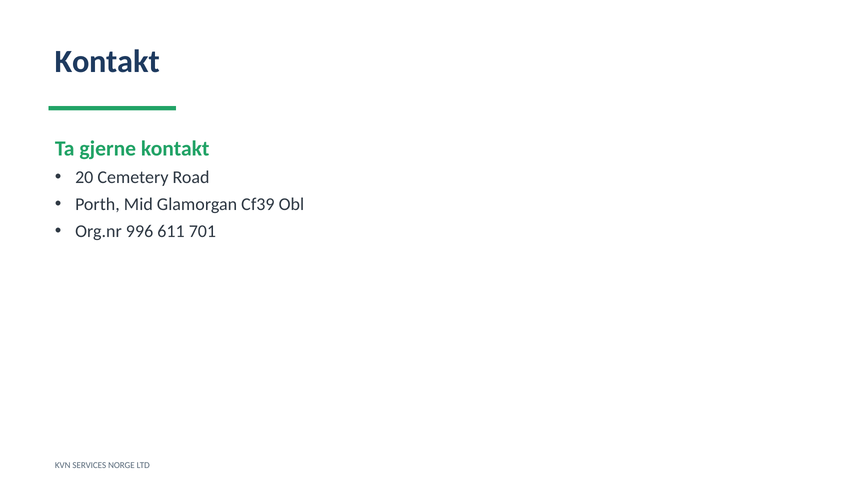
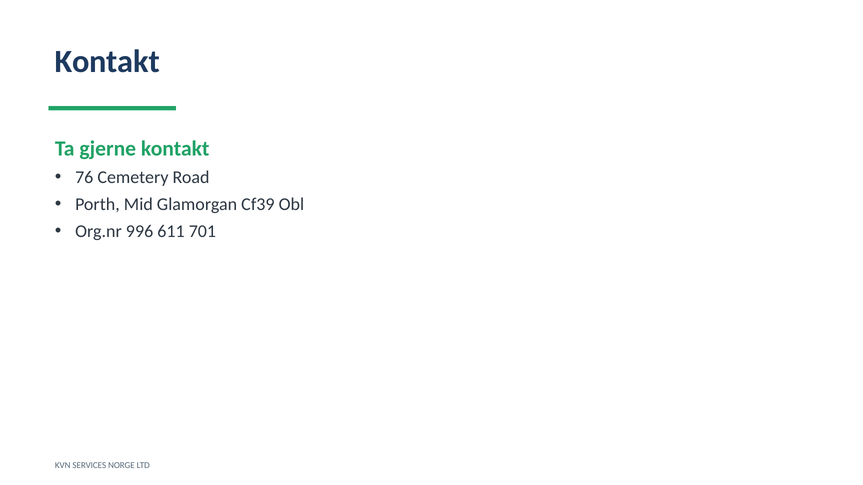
20: 20 -> 76 (84, 177)
